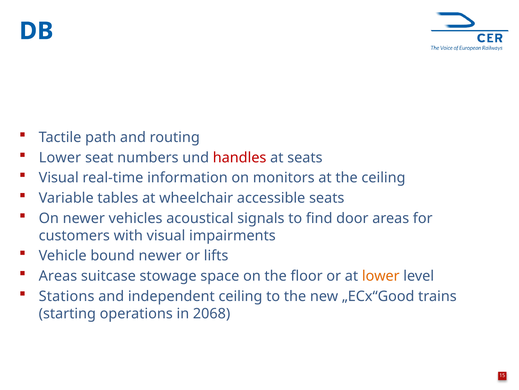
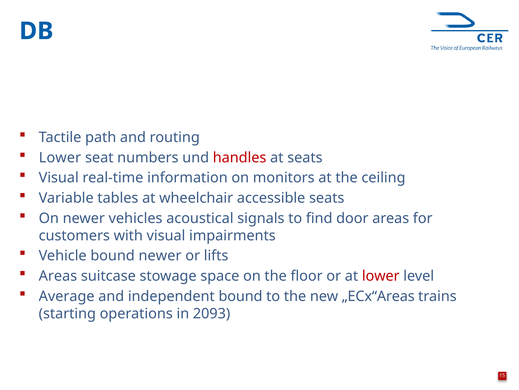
lower colour: orange -> red (381, 276)
Stations: Stations -> Average (67, 296)
independent ceiling: ceiling -> bound (241, 296)
„ECx“Good: „ECx“Good -> „ECx“Areas (378, 296)
2068: 2068 -> 2093 (212, 313)
